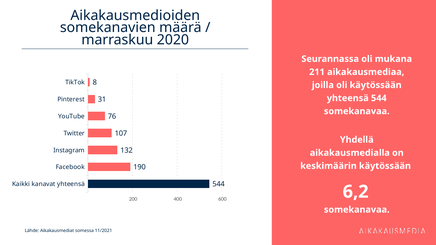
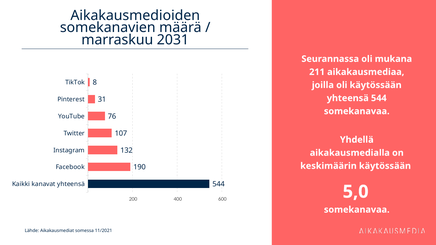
2020: 2020 -> 2031 (173, 40)
6,2: 6,2 -> 5,0 (356, 192)
